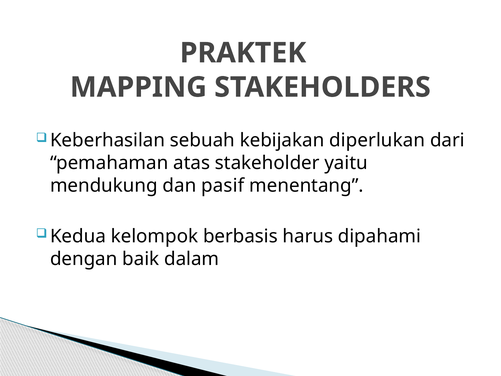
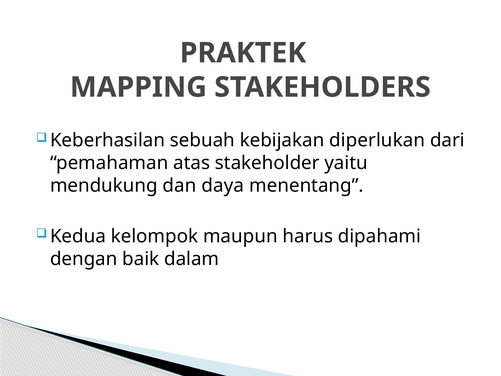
pasif: pasif -> daya (223, 185)
berbasis: berbasis -> maupun (240, 236)
